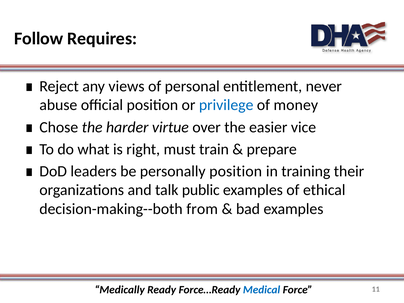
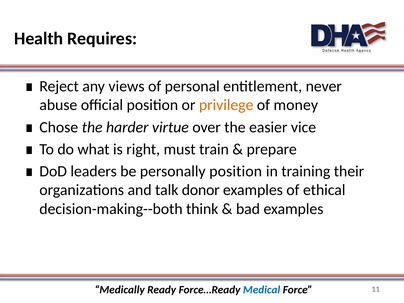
Follow: Follow -> Health (39, 39)
privilege colour: blue -> orange (226, 105)
public: public -> donor (201, 190)
from: from -> think (202, 209)
